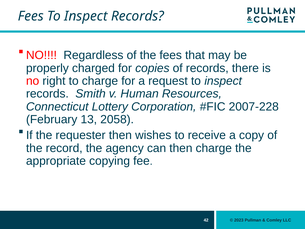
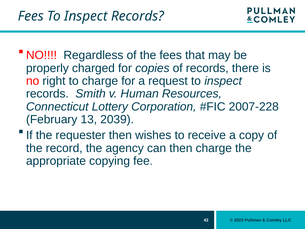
2058: 2058 -> 2039 (117, 119)
